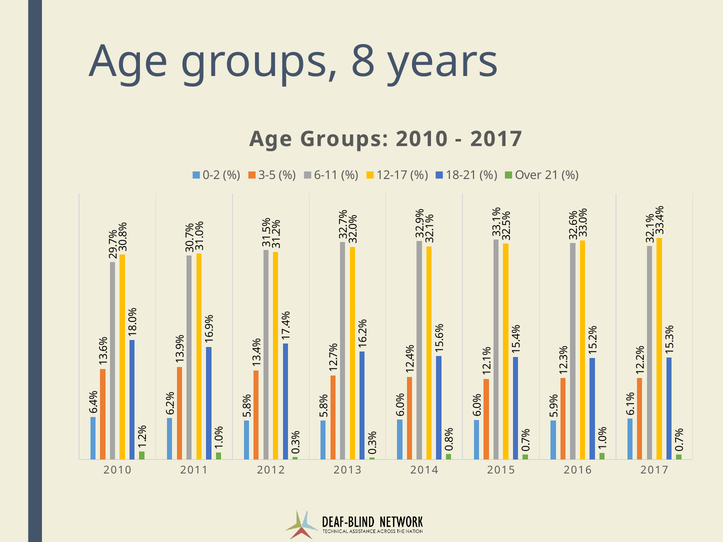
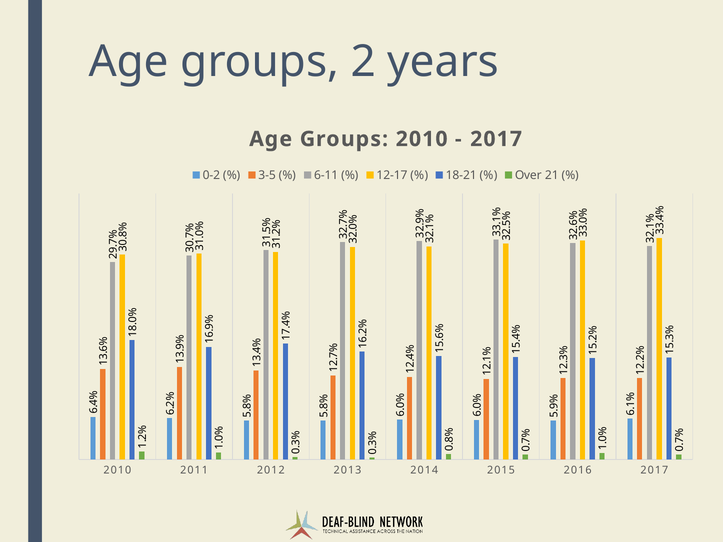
groups 8: 8 -> 2 (363, 62)
